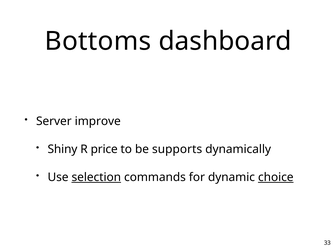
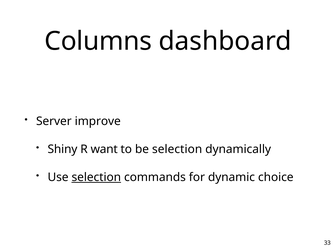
Bottoms: Bottoms -> Columns (98, 41)
price: price -> want (104, 149)
be supports: supports -> selection (177, 149)
choice underline: present -> none (276, 177)
